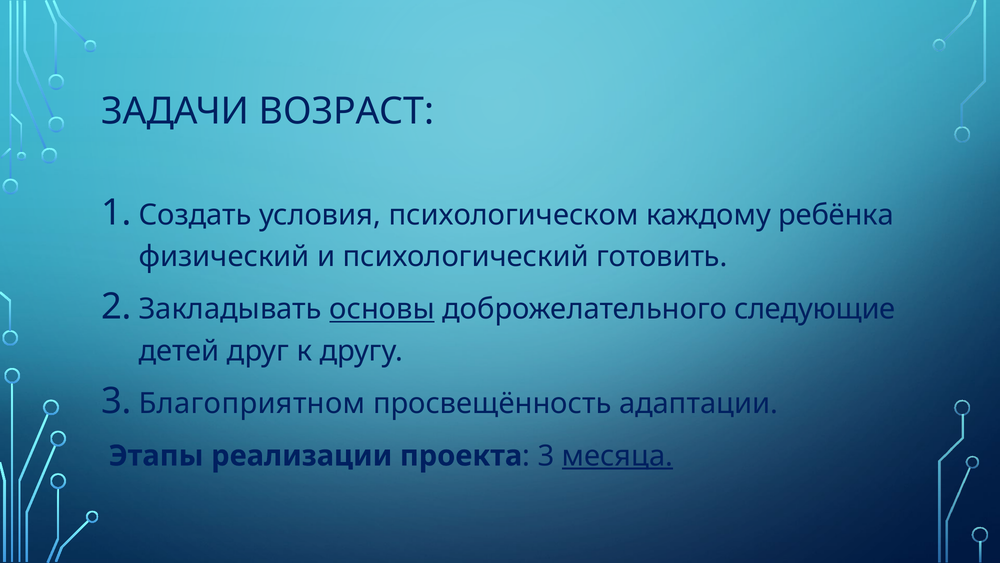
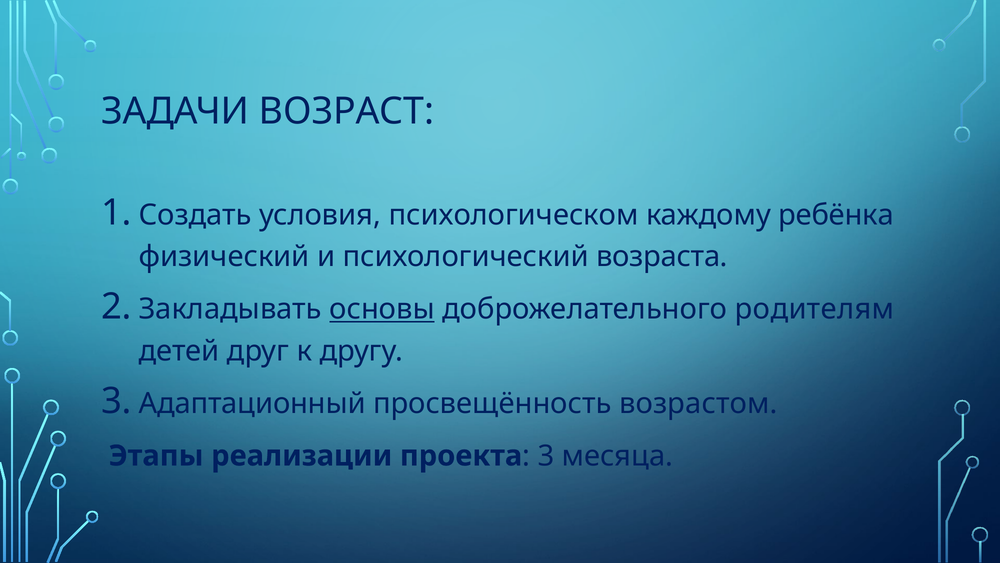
готовить: готовить -> возраста (662, 257)
следующие: следующие -> родителям (814, 309)
Благоприятном: Благоприятном -> Адаптационный (252, 403)
адаптации: адаптации -> возрастом (698, 403)
месяца underline: present -> none (617, 455)
